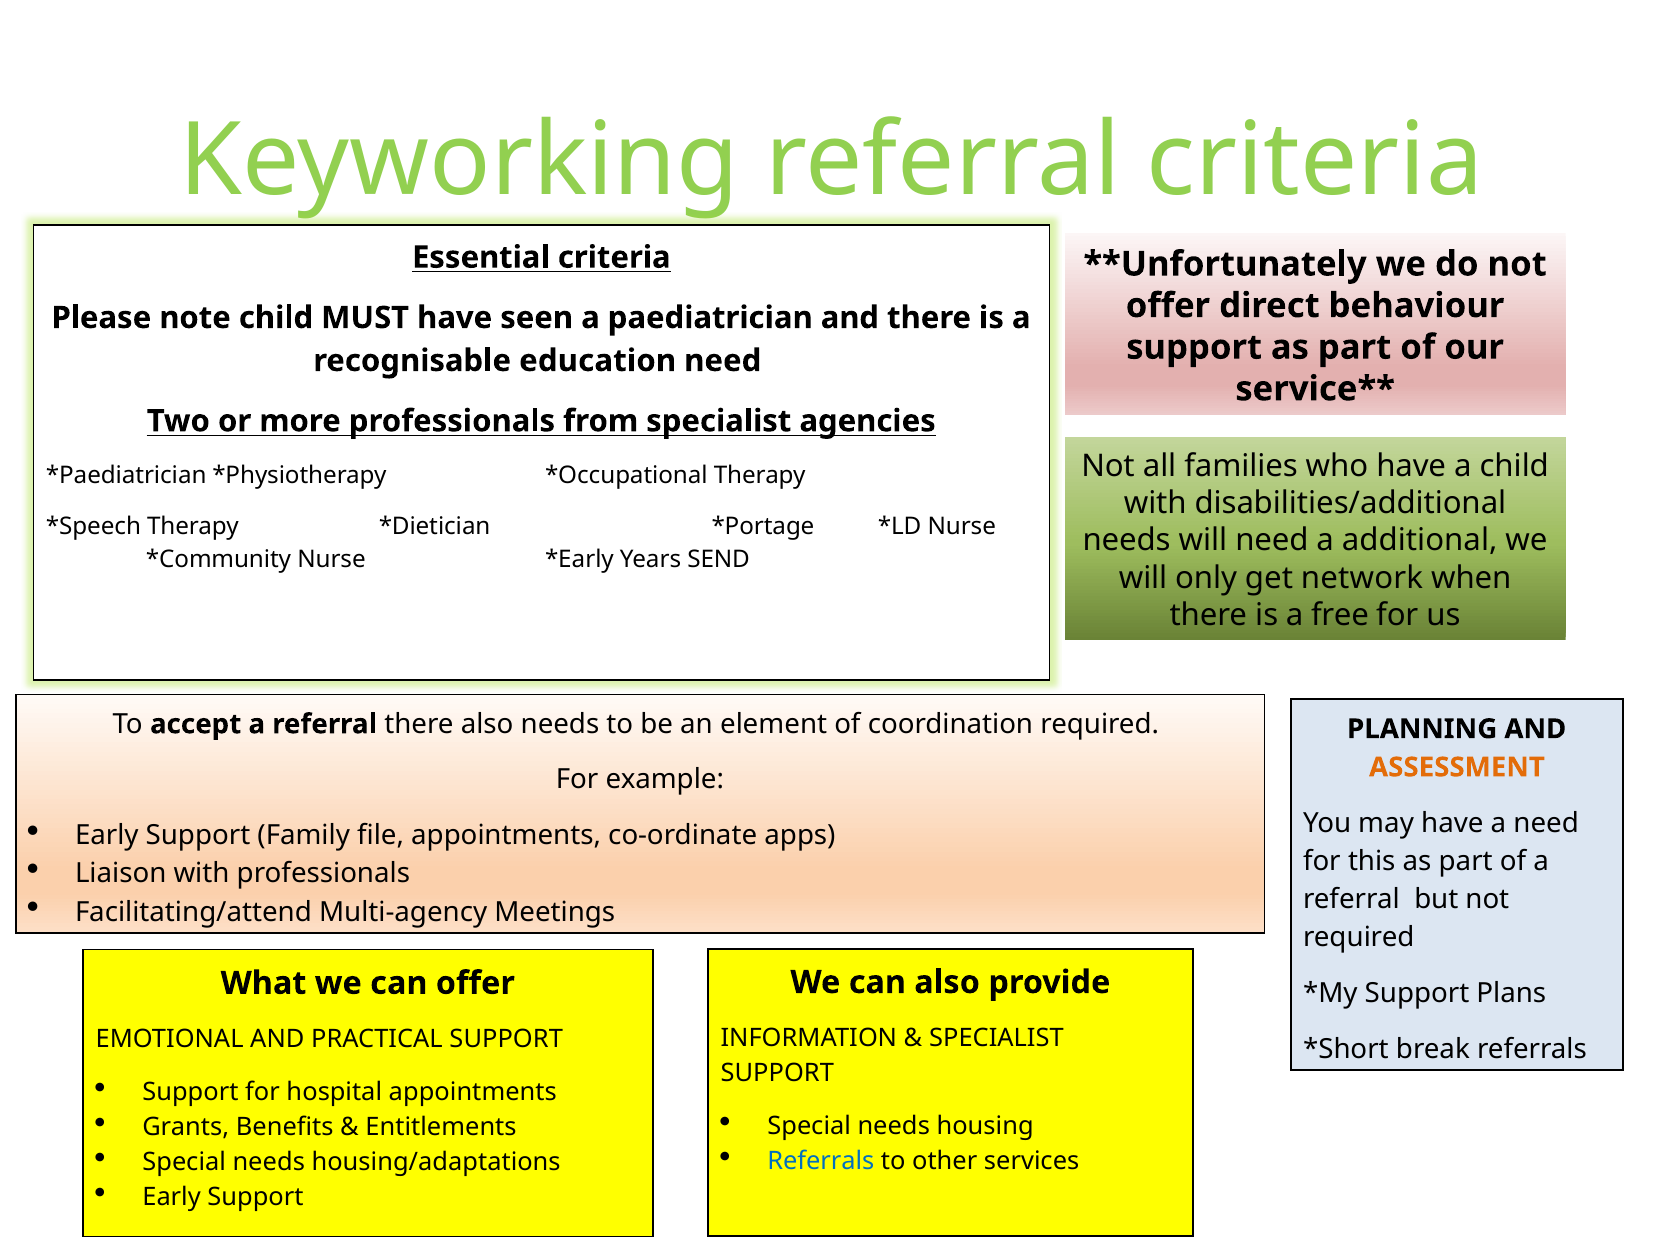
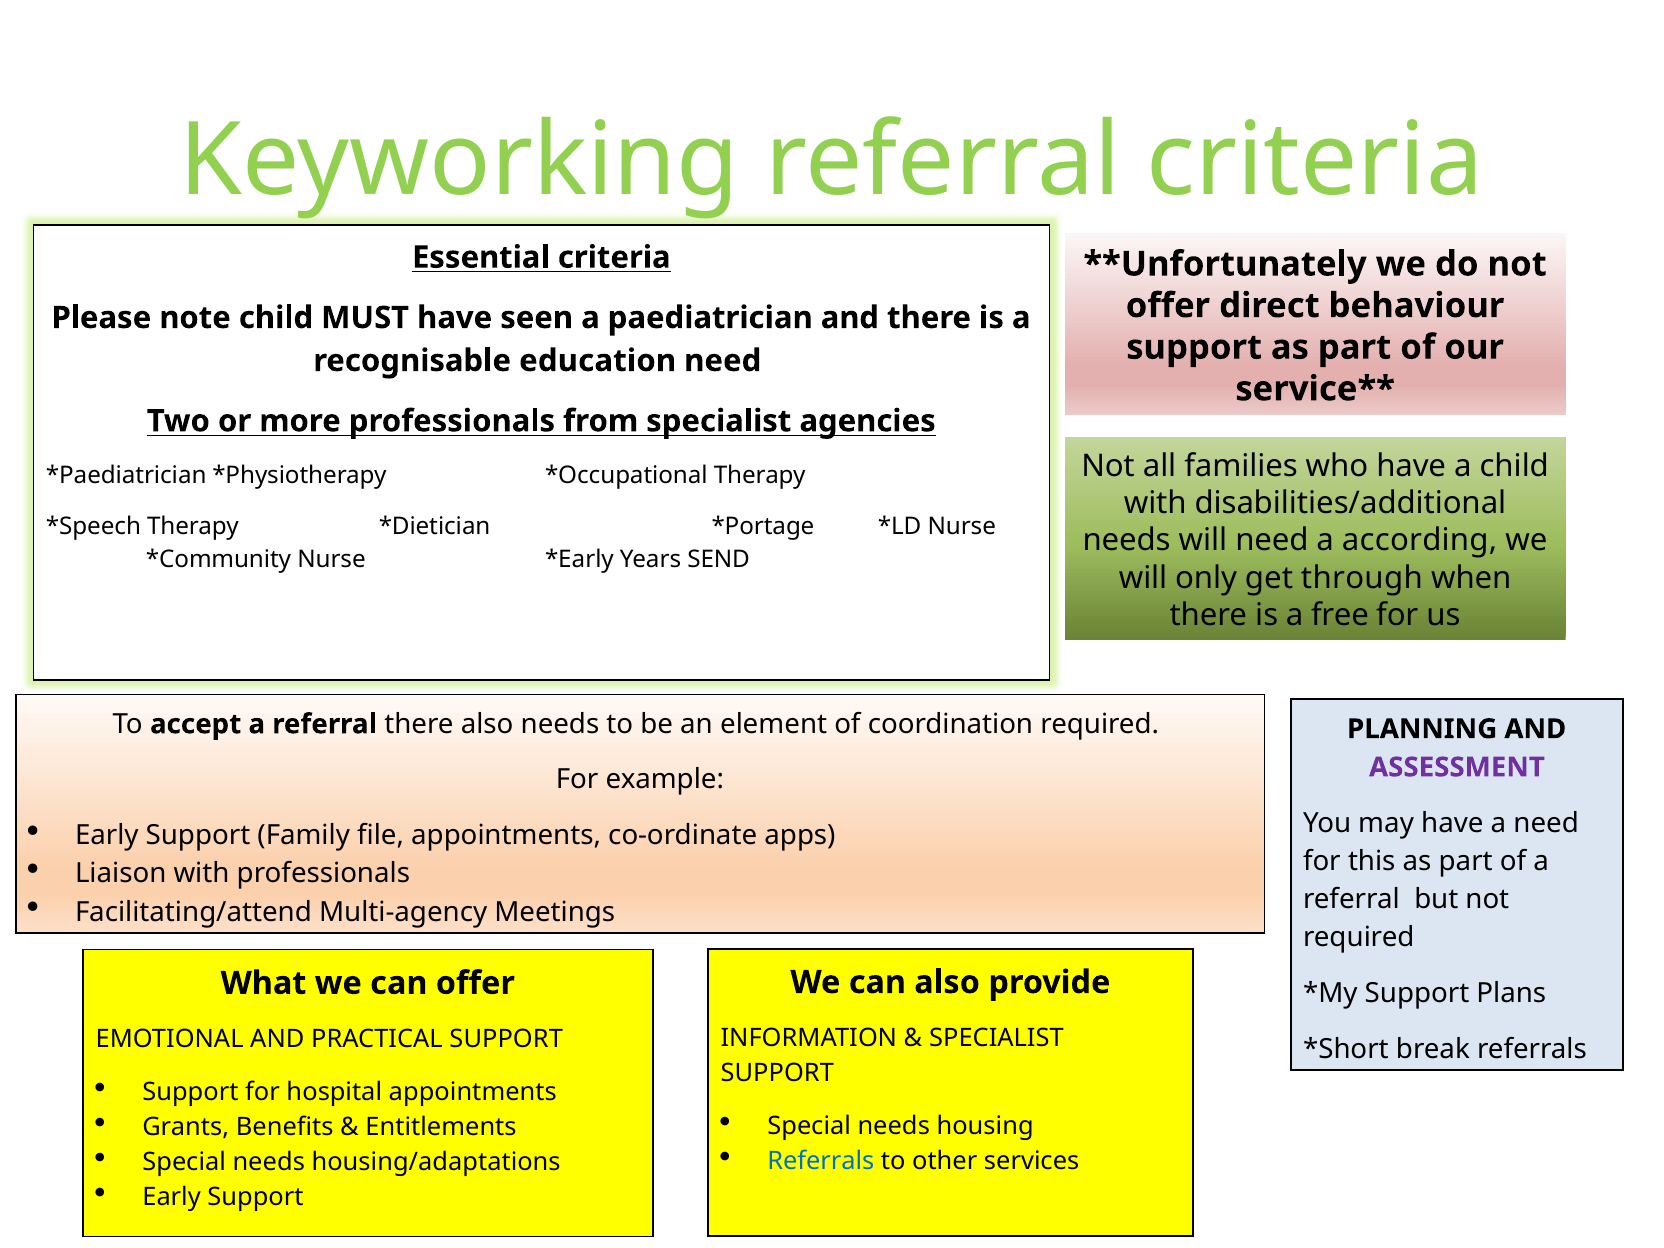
additional: additional -> according (1420, 541)
network: network -> through (1362, 578)
ASSESSMENT colour: orange -> purple (1457, 767)
